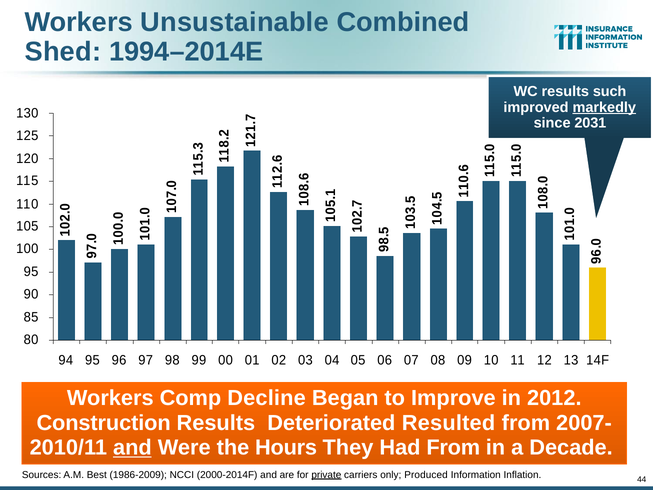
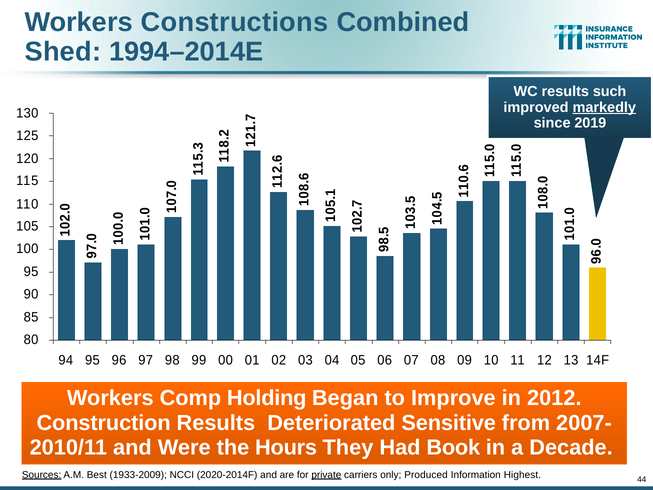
Unsustainable: Unsustainable -> Constructions (235, 22)
2031: 2031 -> 2019 (590, 123)
Decline: Decline -> Holding (267, 398)
Resulted: Resulted -> Sensitive (449, 423)
and underline: present -> none (132, 447)
Had From: From -> Book (453, 447)
Sources underline: none -> present (42, 475)
1986-2009: 1986-2009 -> 1933-2009 (138, 475)
2000-2014F: 2000-2014F -> 2020-2014F (227, 475)
Inflation: Inflation -> Highest (522, 475)
